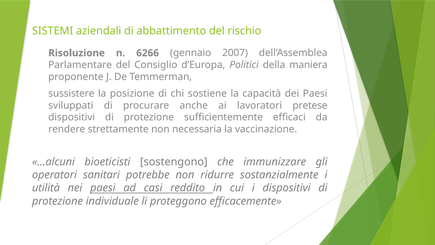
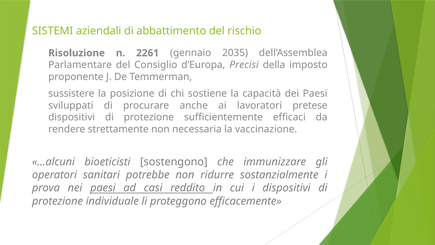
6266: 6266 -> 2261 (148, 53)
2007: 2007 -> 2035 (235, 53)
Politici: Politici -> Precisi (244, 65)
maniera: maniera -> imposto (308, 65)
utilità: utilità -> prova (46, 188)
